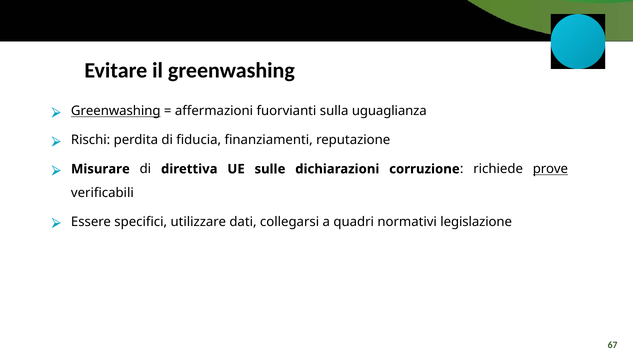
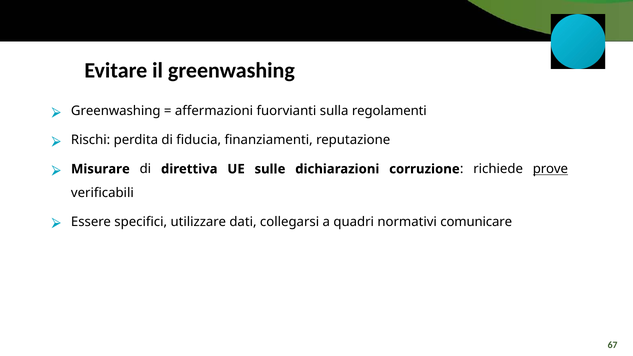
Greenwashing underline: present -> none (116, 111)
uguaglianza: uguaglianza -> regolamenti (389, 111)
legislazione: legislazione -> comunicare (476, 222)
